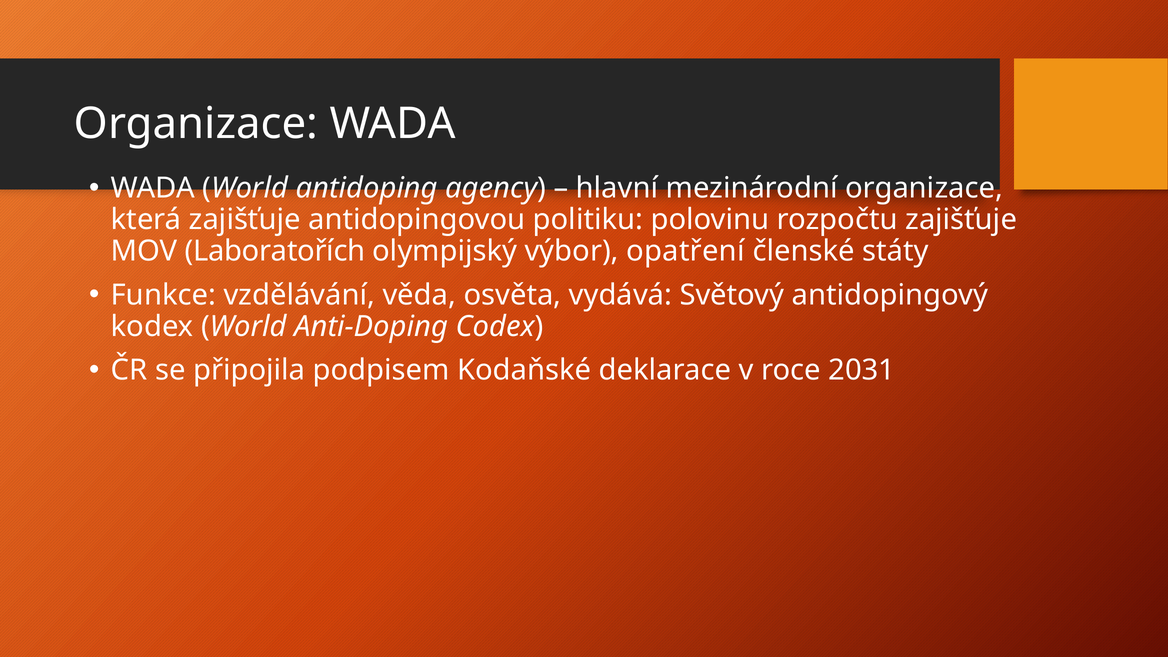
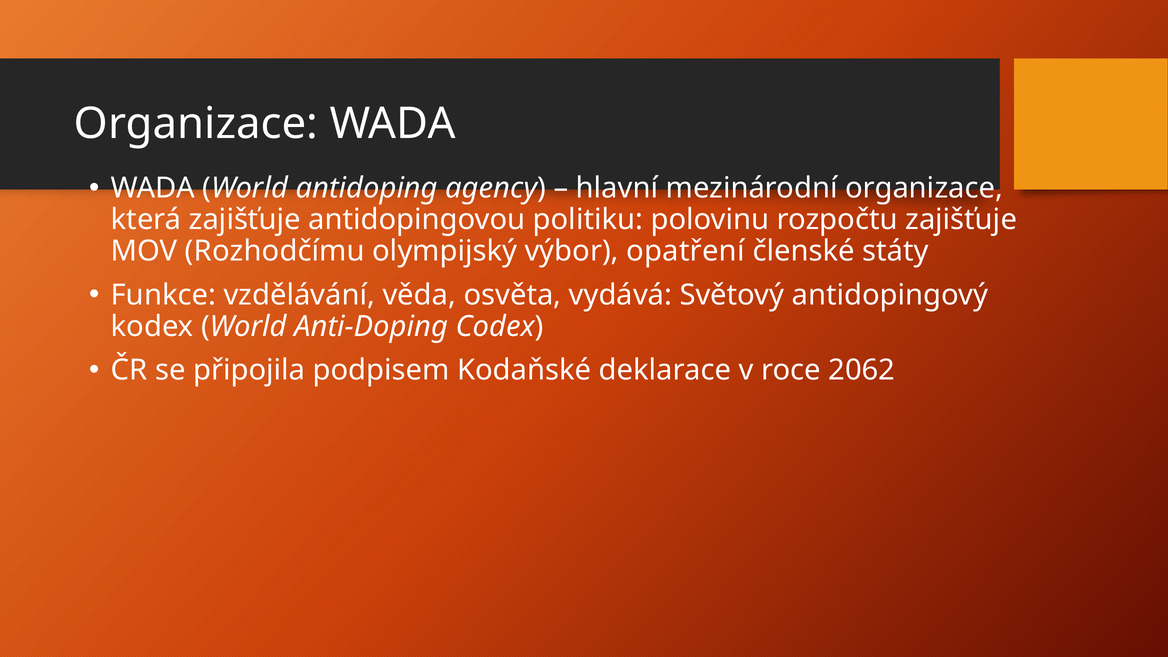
Laboratořích: Laboratořích -> Rozhodčímu (275, 251)
2031: 2031 -> 2062 (862, 370)
